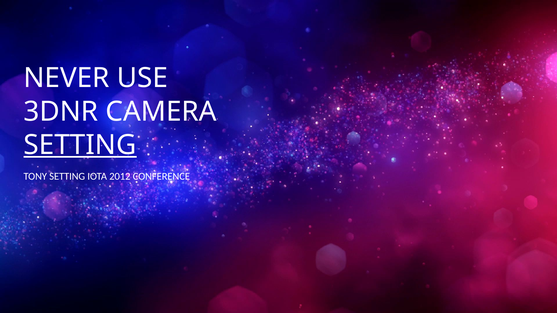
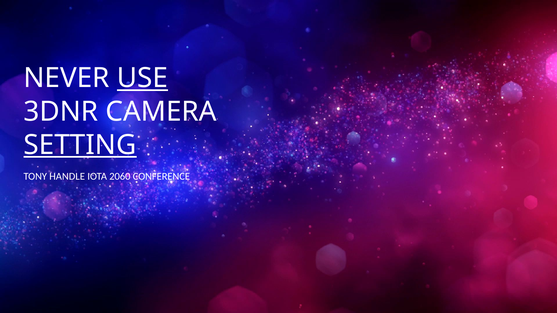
USE underline: none -> present (142, 78)
TONY SETTING: SETTING -> HANDLE (67, 176)
2012: 2012 -> 2060 (120, 176)
